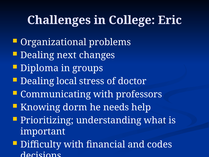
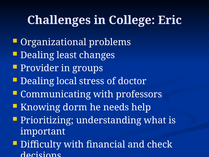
next: next -> least (67, 55)
Diploma: Diploma -> Provider (40, 68)
codes: codes -> check (160, 144)
